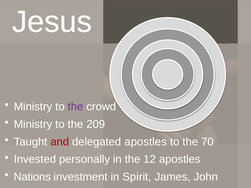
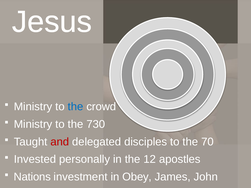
the colour: purple -> blue (76, 107)
209: 209 -> 730 (96, 124)
delegated apostles: apostles -> disciples (146, 142)
Spirit: Spirit -> Obey (137, 177)
